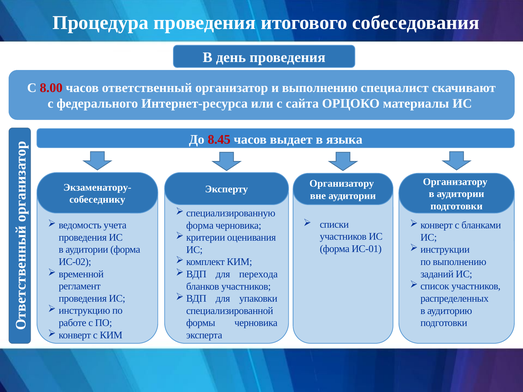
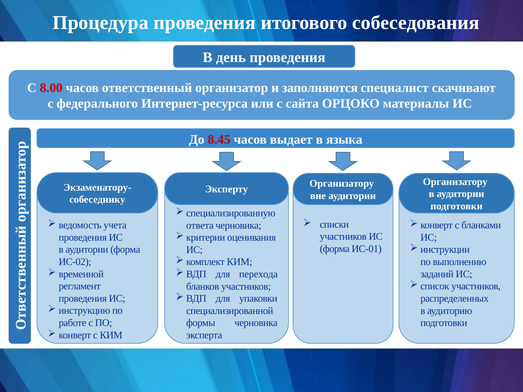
и выполнению: выполнению -> заполняются (320, 88)
форма: форма -> ответа (200, 225)
